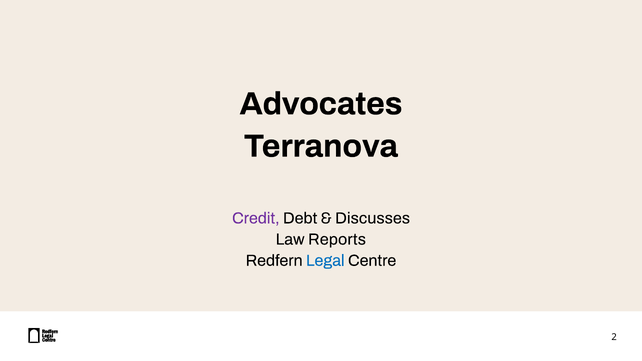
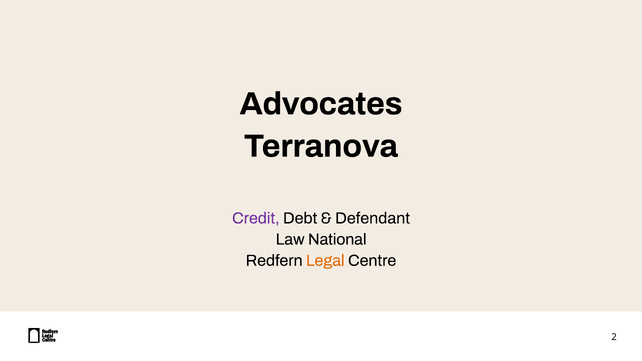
Discusses: Discusses -> Defendant (373, 218)
Reports: Reports -> National (337, 239)
Legal colour: blue -> orange (325, 261)
